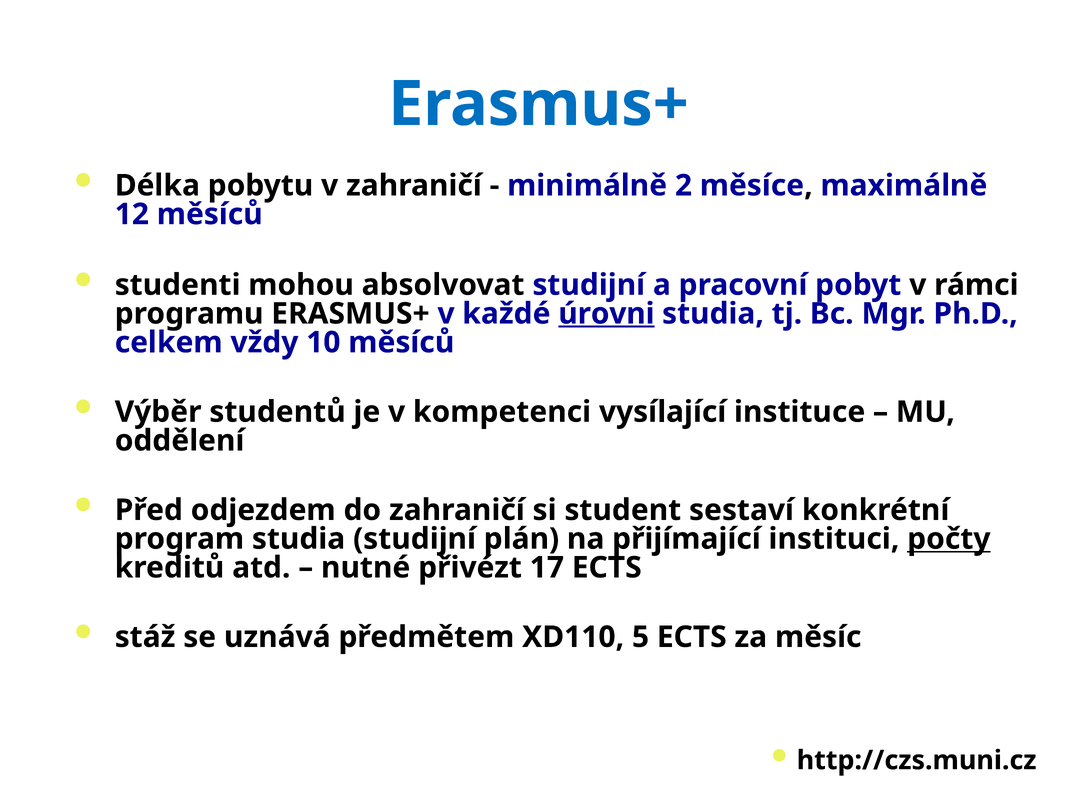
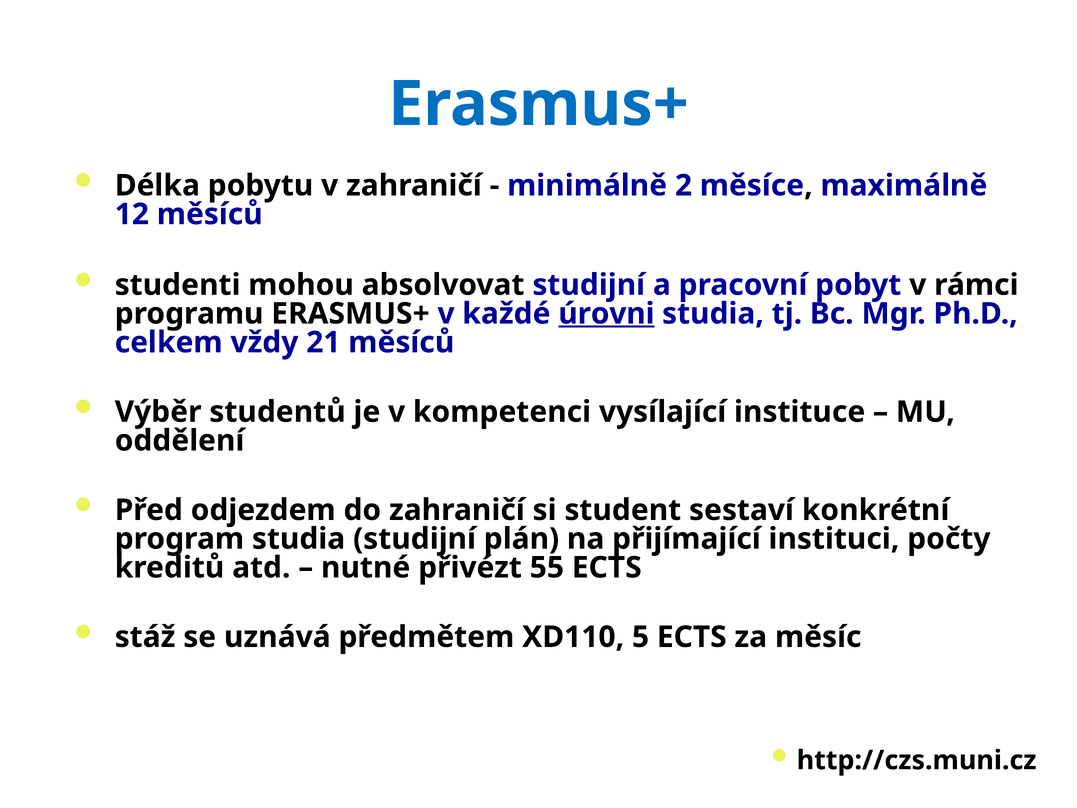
10: 10 -> 21 (323, 342)
počty underline: present -> none (949, 539)
17: 17 -> 55 (547, 567)
